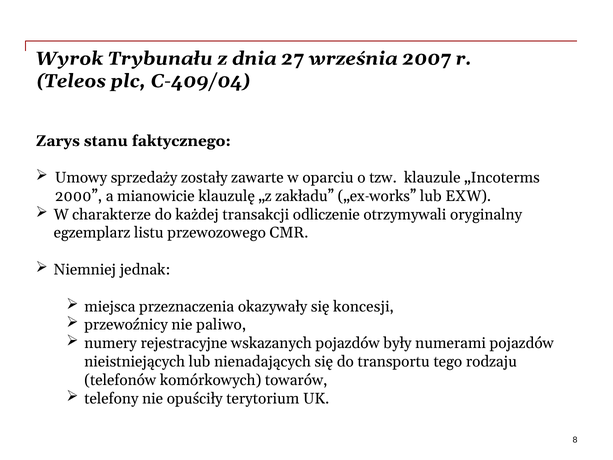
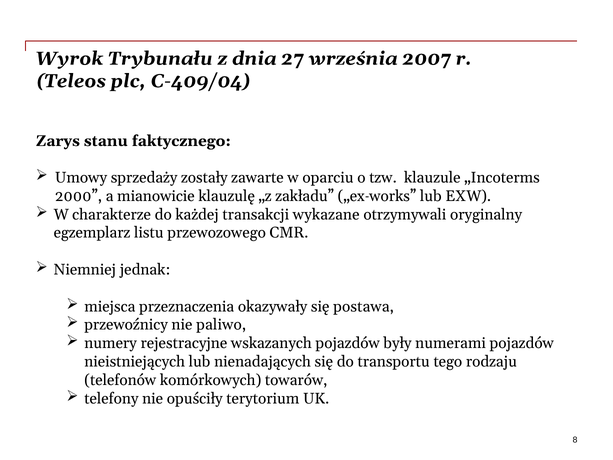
odliczenie: odliczenie -> wykazane (326, 214)
koncesji: koncesji -> postawa (364, 306)
